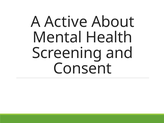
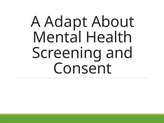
Active: Active -> Adapt (66, 22)
